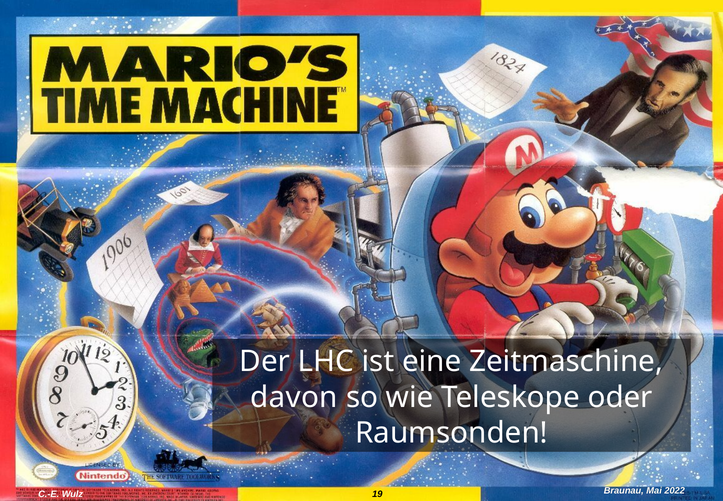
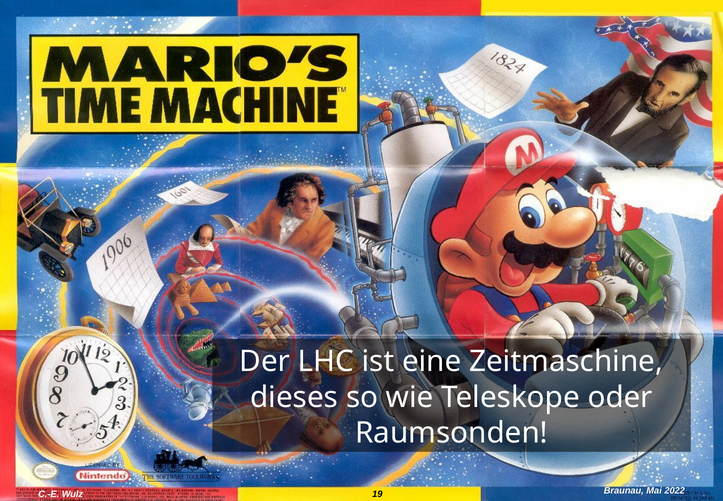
davon: davon -> dieses (294, 397)
